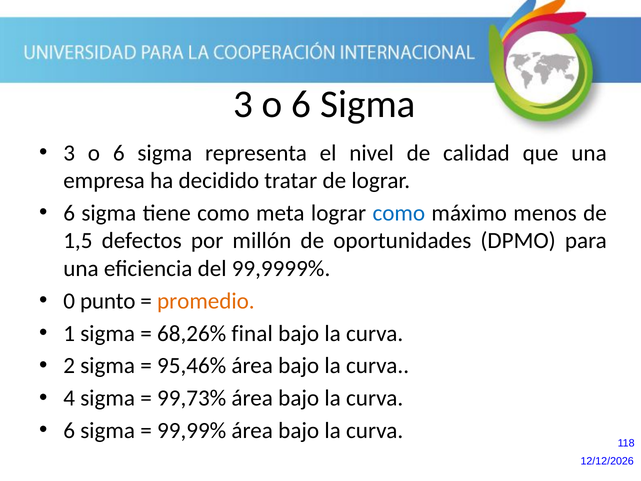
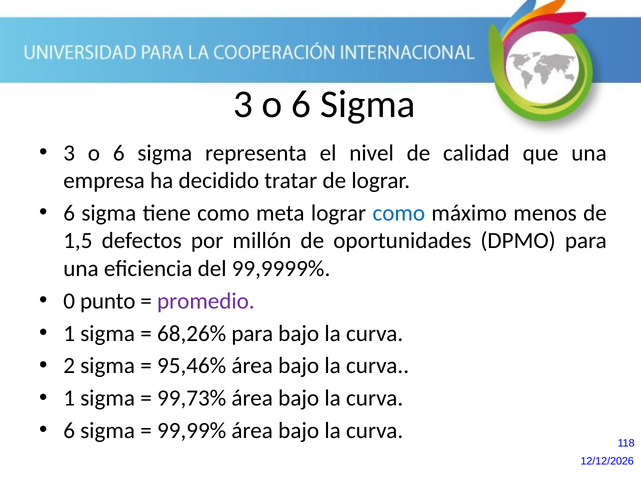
promedio colour: orange -> purple (206, 301)
68,26% final: final -> para (252, 333)
4: 4 -> 1 (69, 398)
